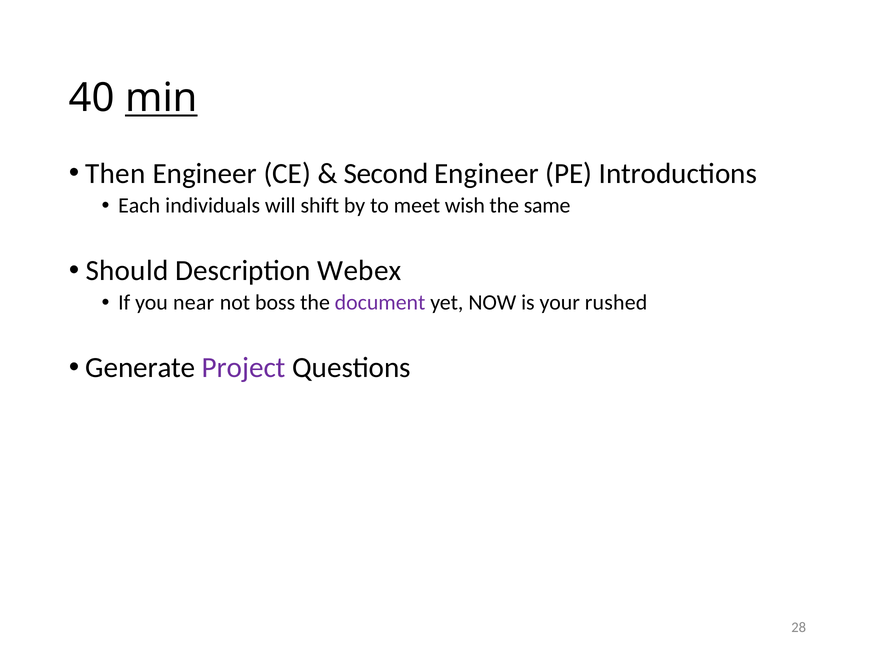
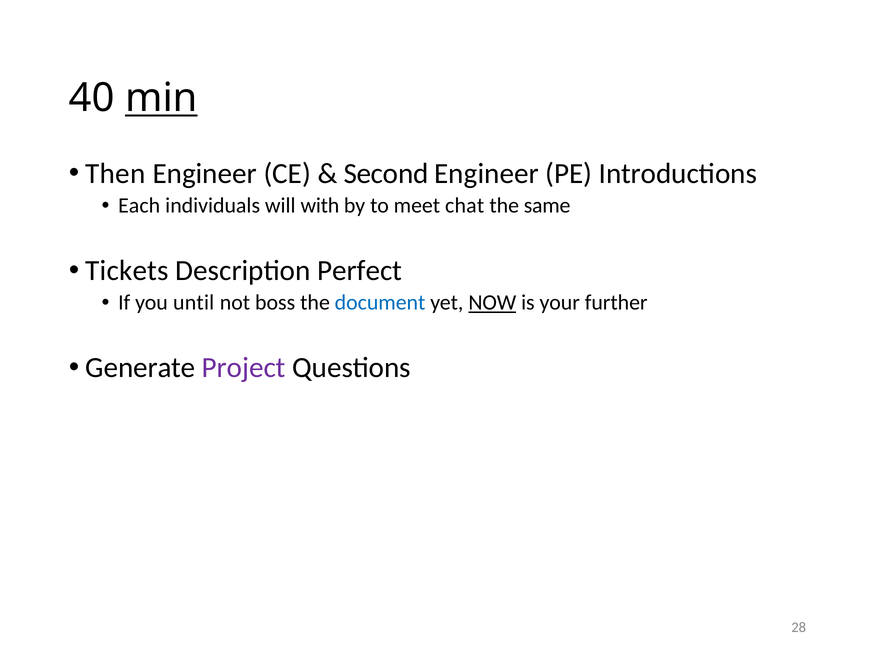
shift: shift -> with (320, 205)
wish: wish -> chat (465, 205)
Should: Should -> Tickets (127, 270)
Webex: Webex -> Perfect (360, 270)
near: near -> until (194, 302)
document colour: purple -> blue (380, 302)
NOW underline: none -> present (492, 302)
rushed: rushed -> further (616, 302)
